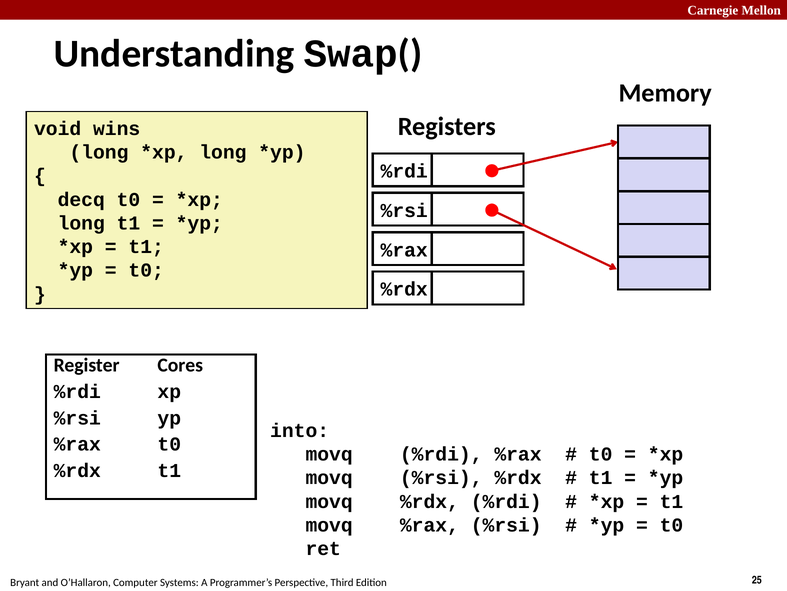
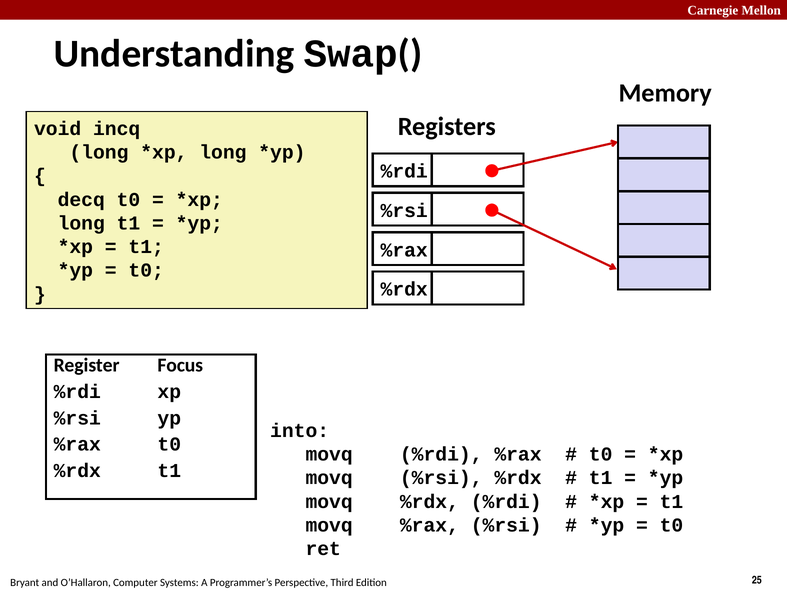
wins: wins -> incq (117, 128)
Cores: Cores -> Focus (180, 365)
